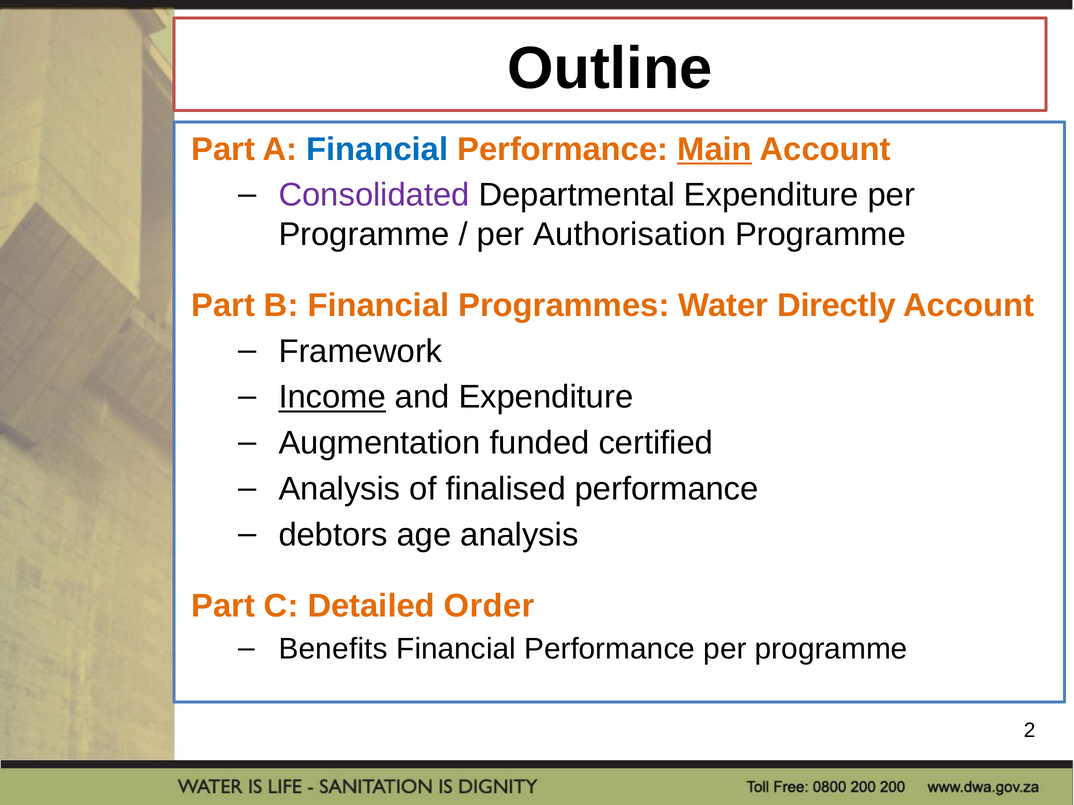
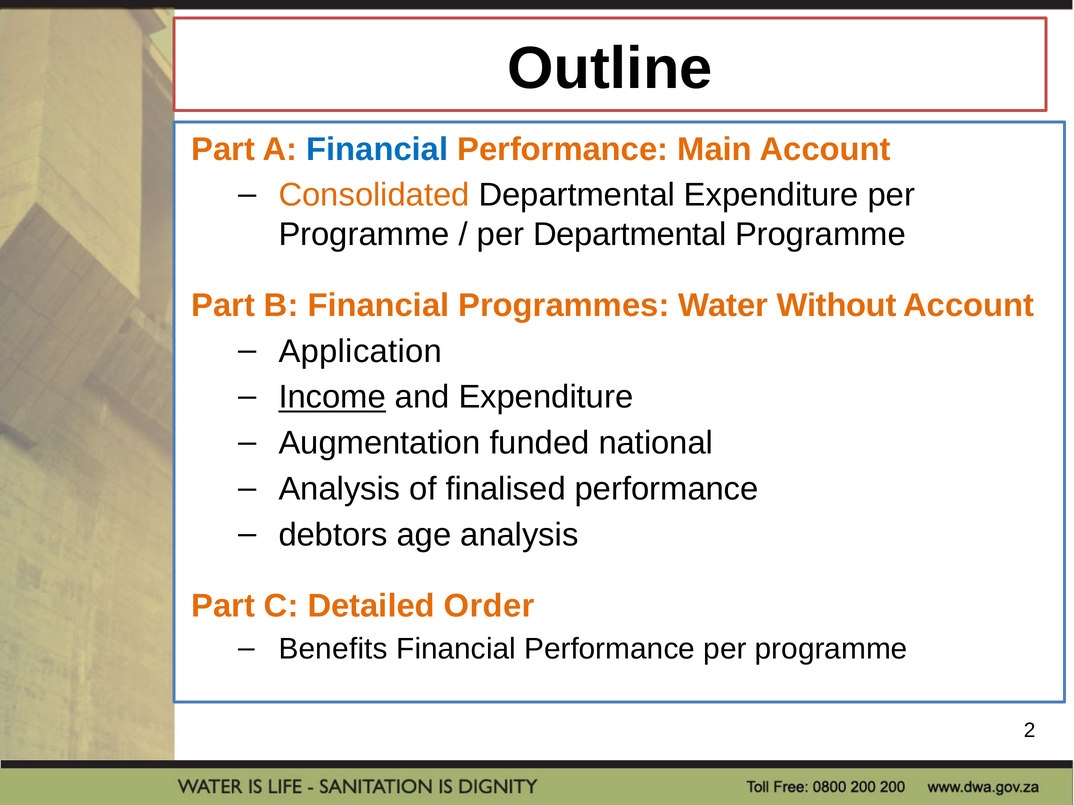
Main underline: present -> none (715, 149)
Consolidated colour: purple -> orange (374, 195)
per Authorisation: Authorisation -> Departmental (630, 235)
Directly: Directly -> Without (837, 306)
Framework: Framework -> Application (360, 351)
certified: certified -> national (656, 443)
